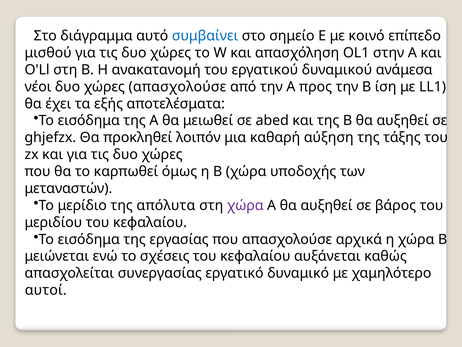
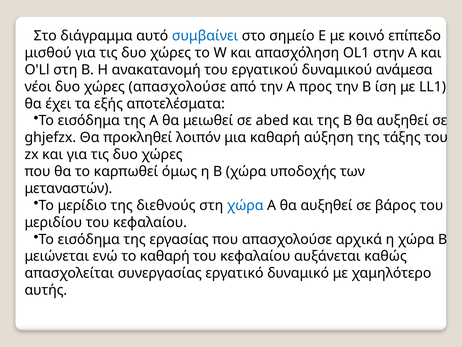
απόλυτα: απόλυτα -> διεθνούς (166, 205)
χώρα colour: purple -> blue (245, 205)
το σχέσεις: σχέσεις -> καθαρή (165, 256)
αυτοί: αυτοί -> αυτής (46, 290)
